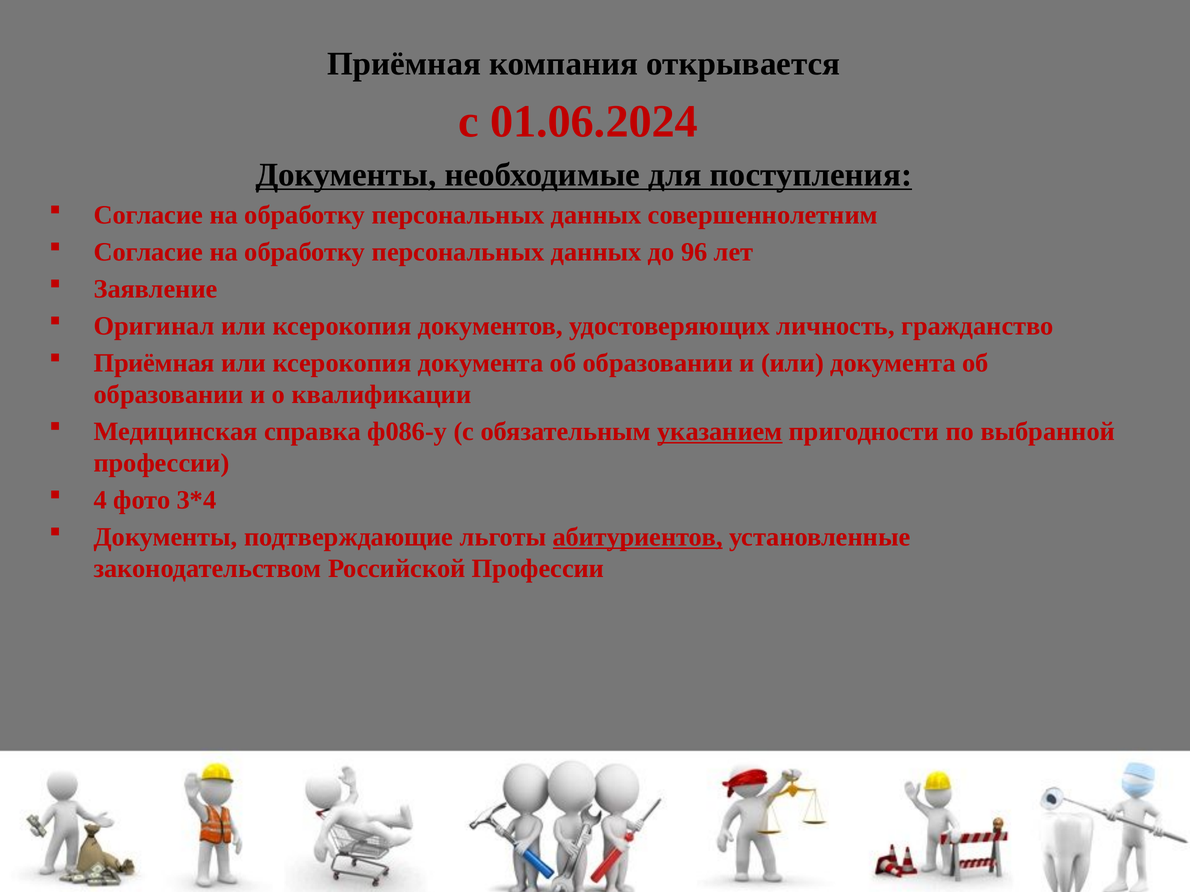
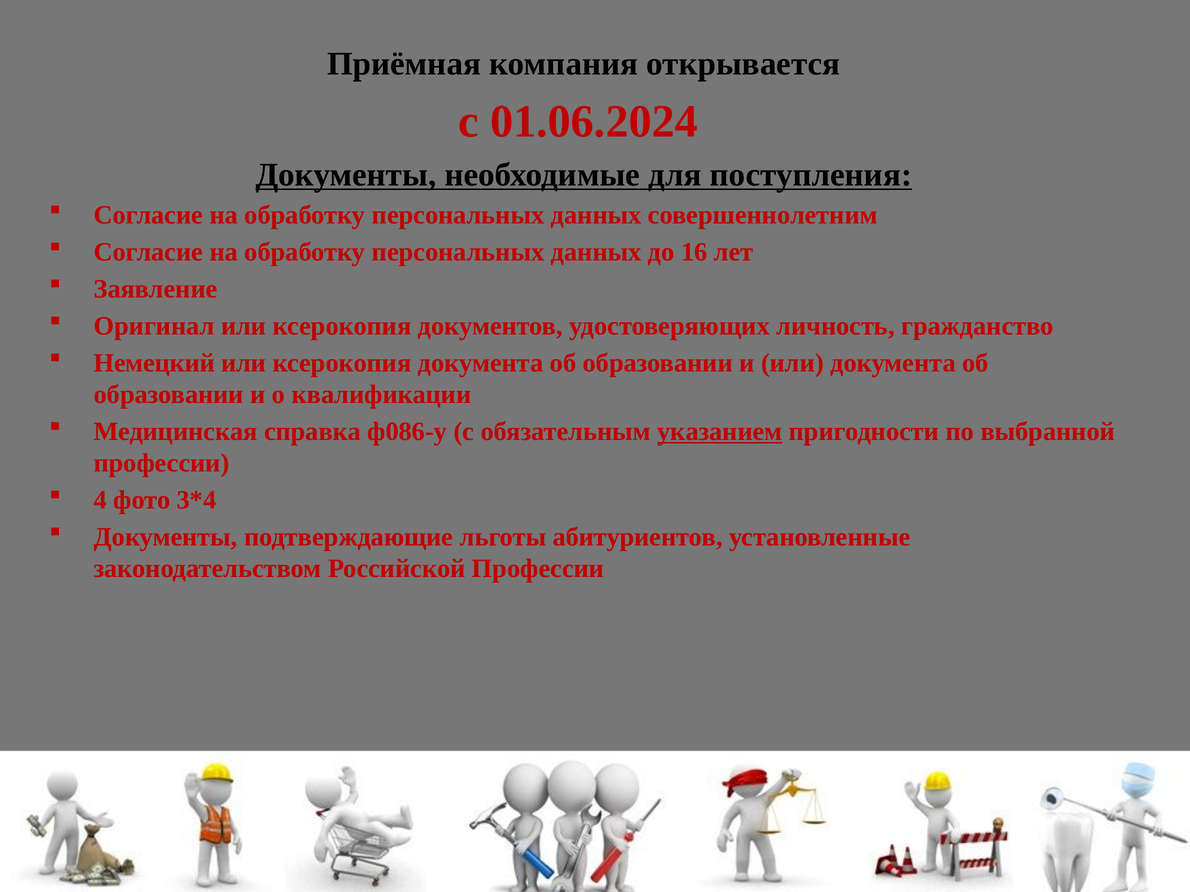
96: 96 -> 16 (694, 252)
Приёмная: Приёмная -> Немецкий (154, 363)
абитуриентов underline: present -> none (638, 537)
